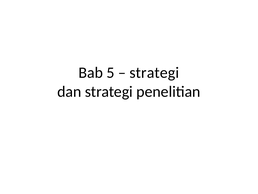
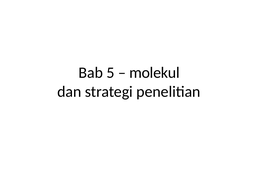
strategi: strategi -> molekul (154, 72)
